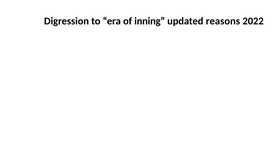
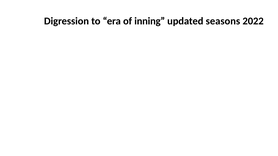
reasons: reasons -> seasons (223, 21)
